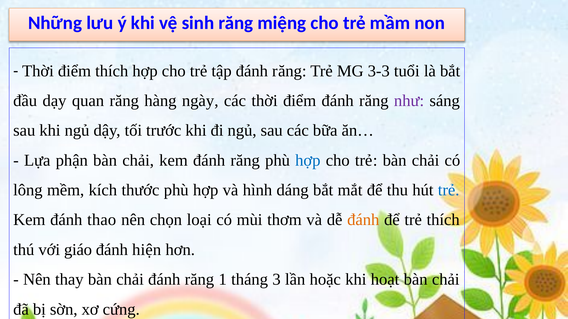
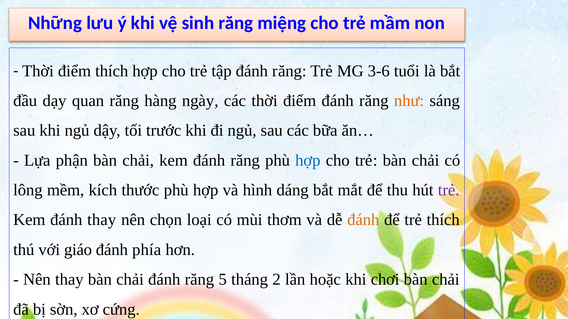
3-3: 3-3 -> 3-6 (379, 71)
như colour: purple -> orange (409, 101)
trẻ colour: blue -> purple (449, 190)
đánh thao: thao -> thay (102, 220)
hiện: hiện -> phía (147, 250)
1: 1 -> 5 (223, 280)
3: 3 -> 2 (276, 280)
hoạt: hoạt -> chơi (385, 280)
